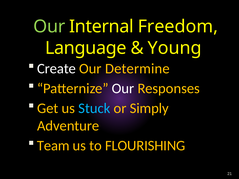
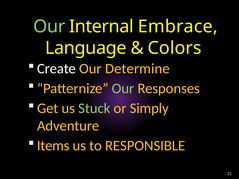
Freedom: Freedom -> Embrace (178, 27)
Young: Young -> Colors (175, 48)
Our colour: white -> light green (123, 89)
Stuck colour: light blue -> light green (94, 108)
Team: Team -> Items (53, 146)
FLOURISHING: FLOURISHING -> RESPONSIBLE (145, 146)
